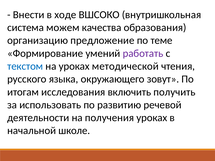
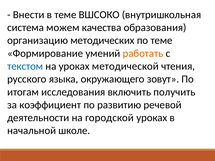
в ходе: ходе -> теме (65, 15)
предложение: предложение -> методических (102, 41)
работать colour: purple -> orange (143, 53)
использовать: использовать -> коэффициент (50, 105)
получения: получения -> городской (109, 118)
